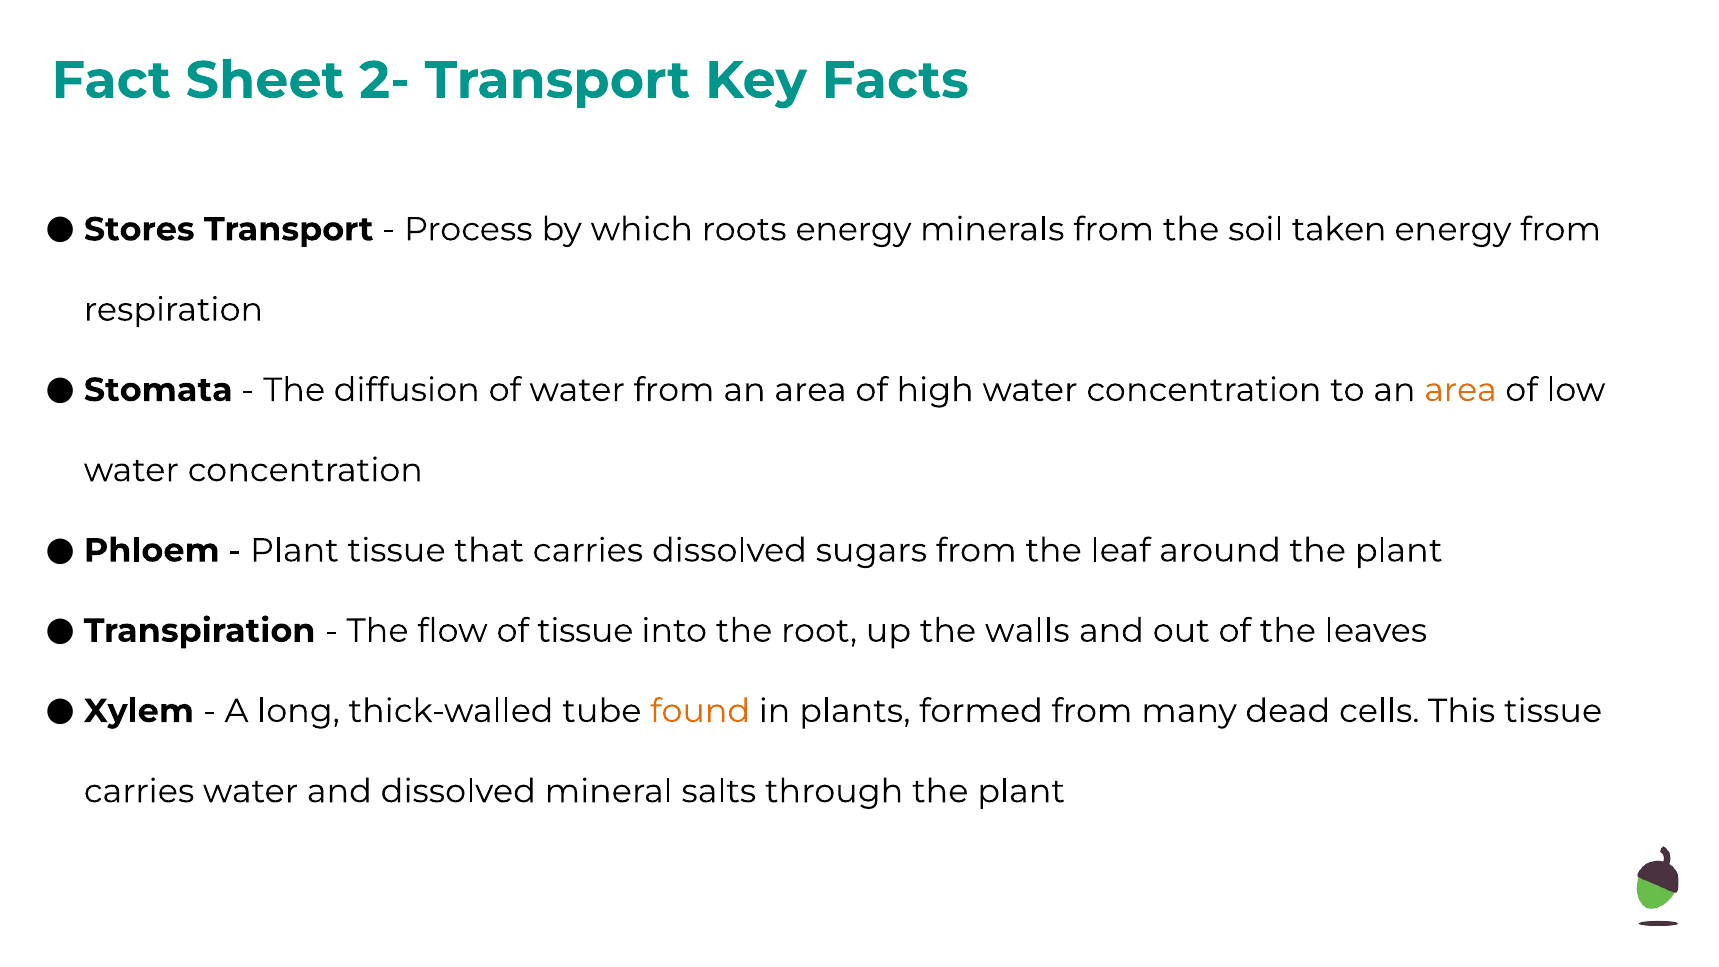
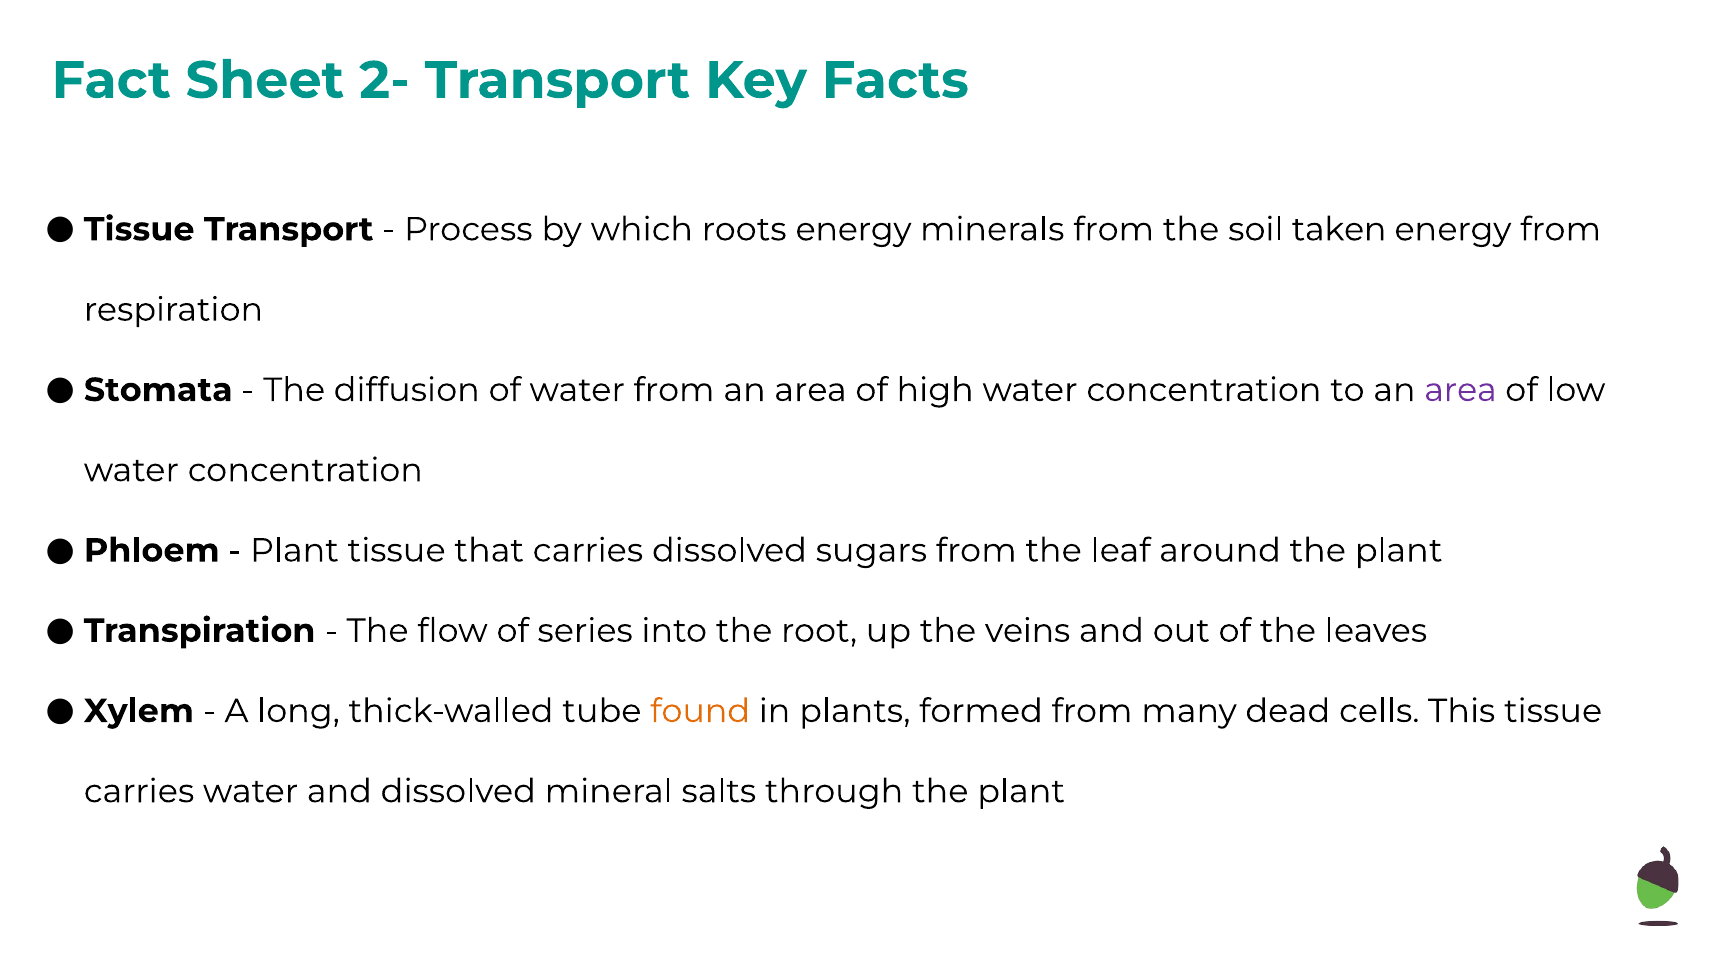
Stores: Stores -> Tissue (139, 229)
area colour: orange -> purple (1460, 390)
of tissue: tissue -> series (585, 631)
walls: walls -> veins (1028, 631)
